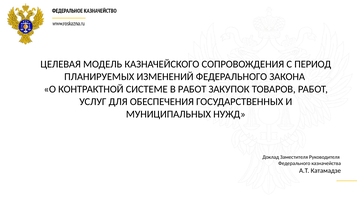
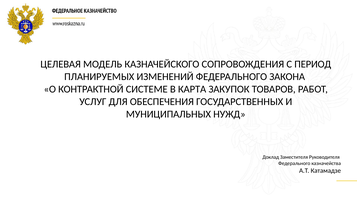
В РАБОТ: РАБОТ -> КАРТА (192, 89)
